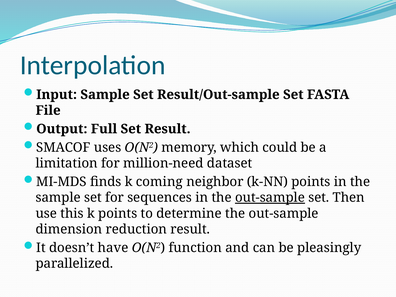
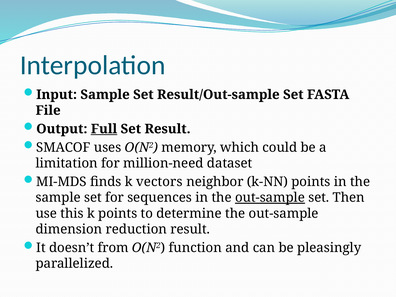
Full underline: none -> present (104, 129)
coming: coming -> vectors (159, 182)
have: have -> from (113, 248)
